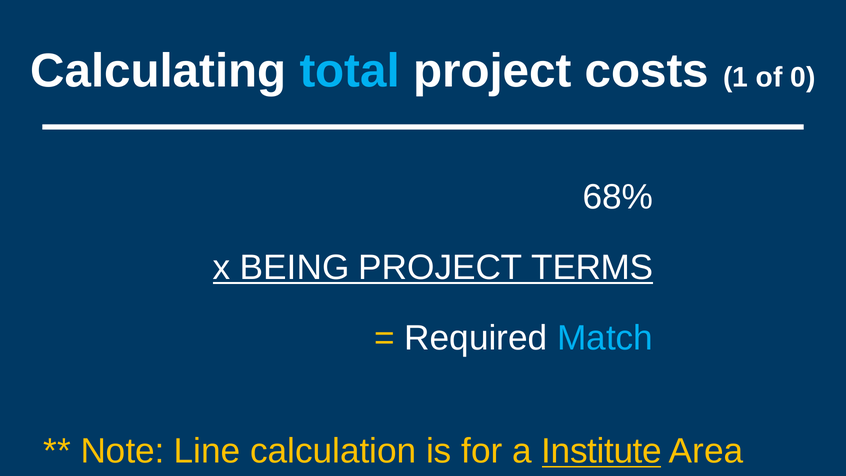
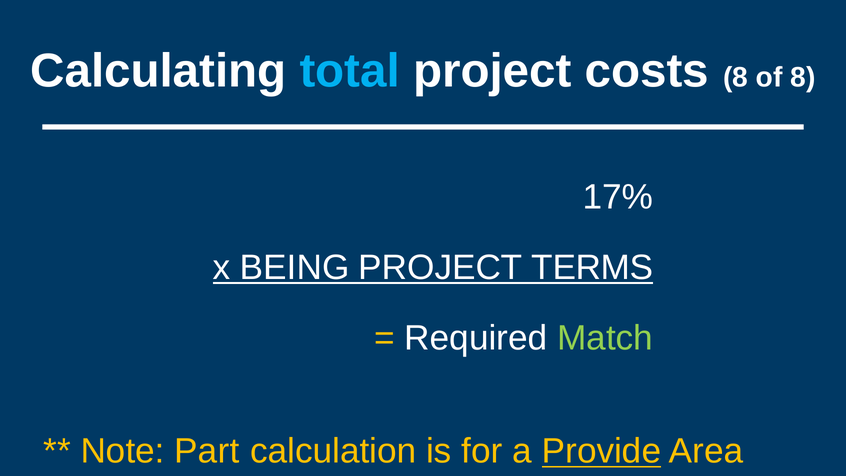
costs 1: 1 -> 8 (736, 77)
of 0: 0 -> 8 (803, 77)
68%: 68% -> 17% (618, 197)
Match colour: light blue -> light green (605, 338)
Line: Line -> Part (207, 451)
Institute: Institute -> Provide (602, 451)
